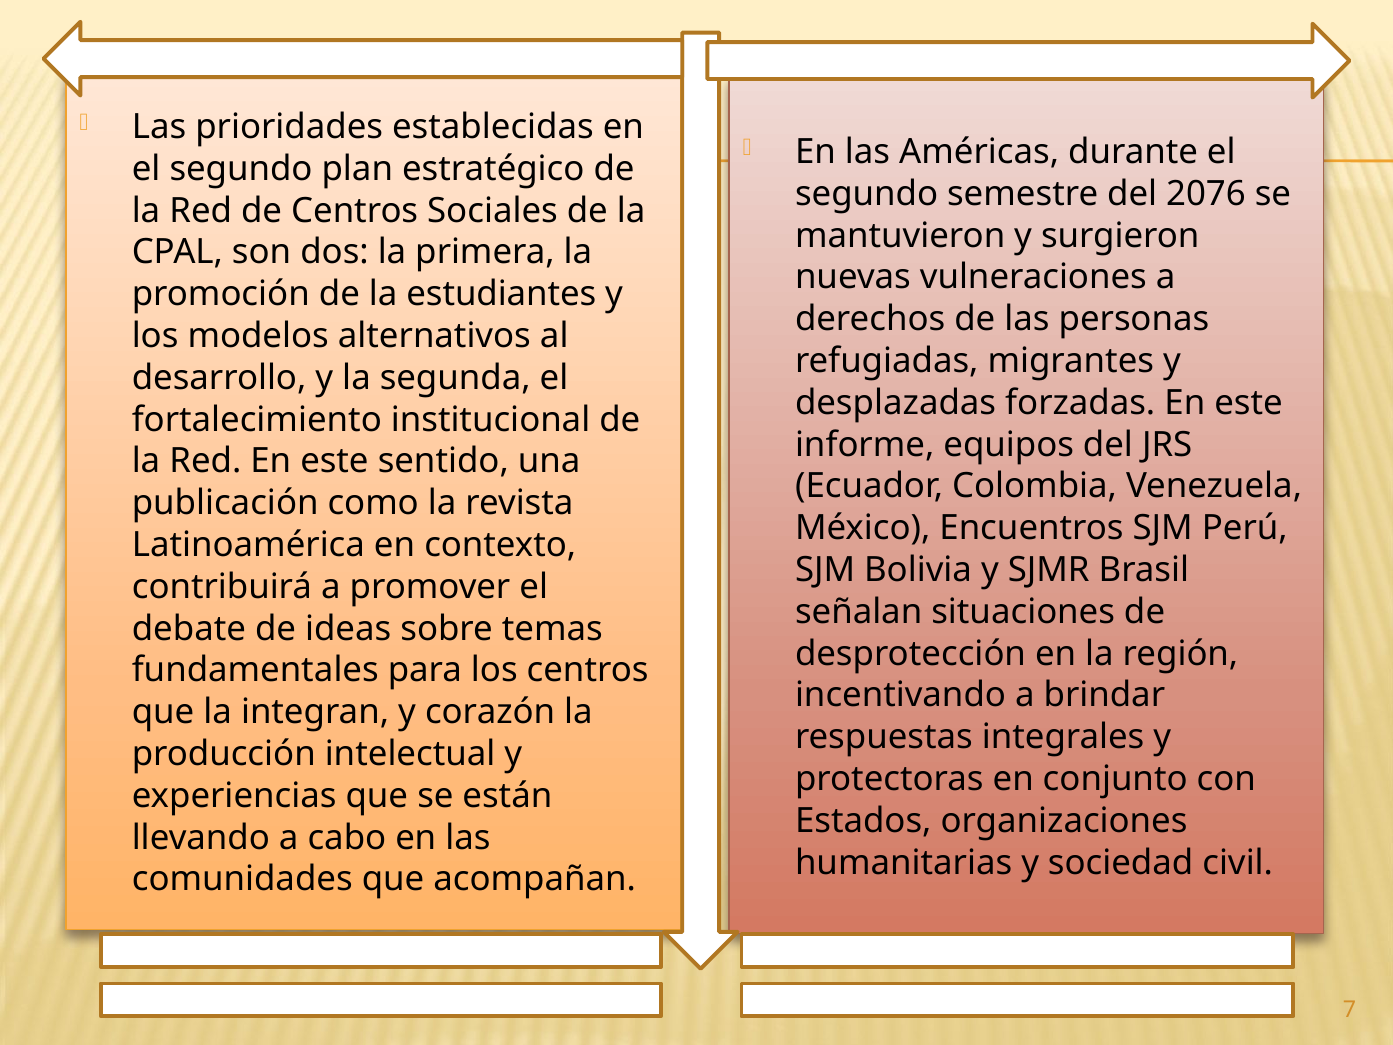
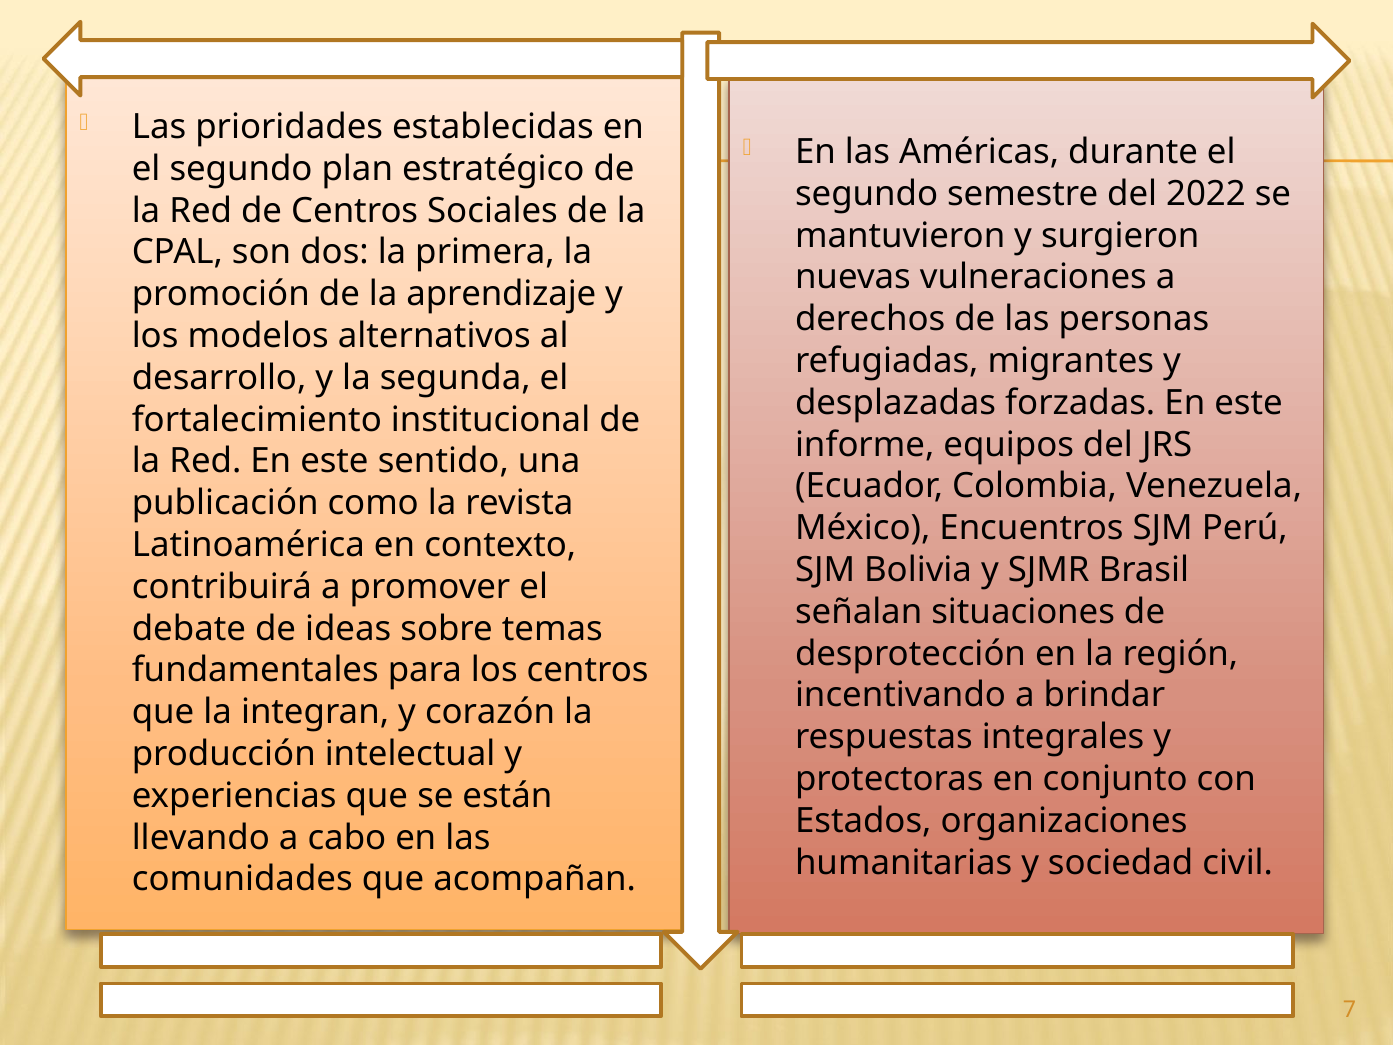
2076: 2076 -> 2022 (1206, 194)
estudiantes: estudiantes -> aprendizaje (501, 294)
